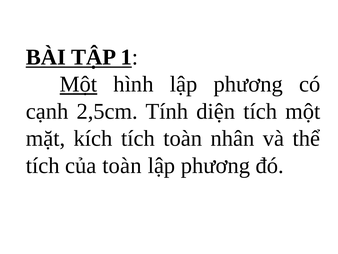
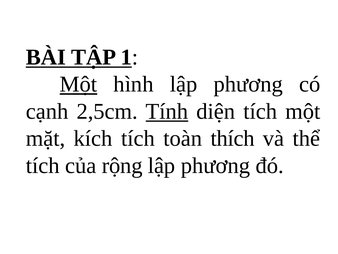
Tính underline: none -> present (167, 111)
nhân: nhân -> thích (233, 138)
của toàn: toàn -> rộng (122, 165)
